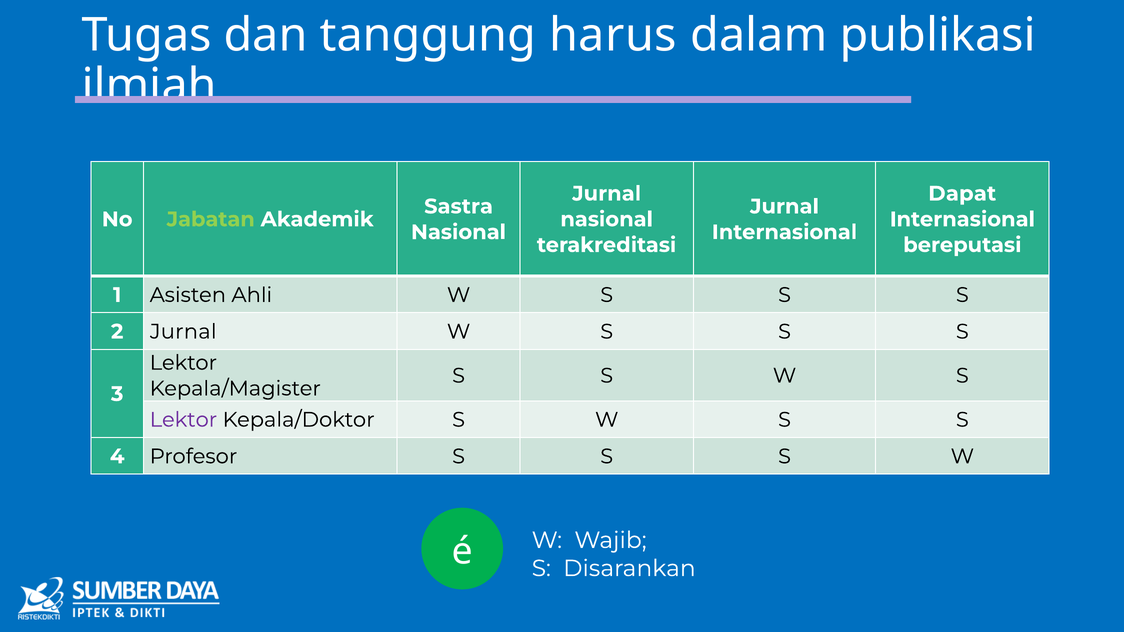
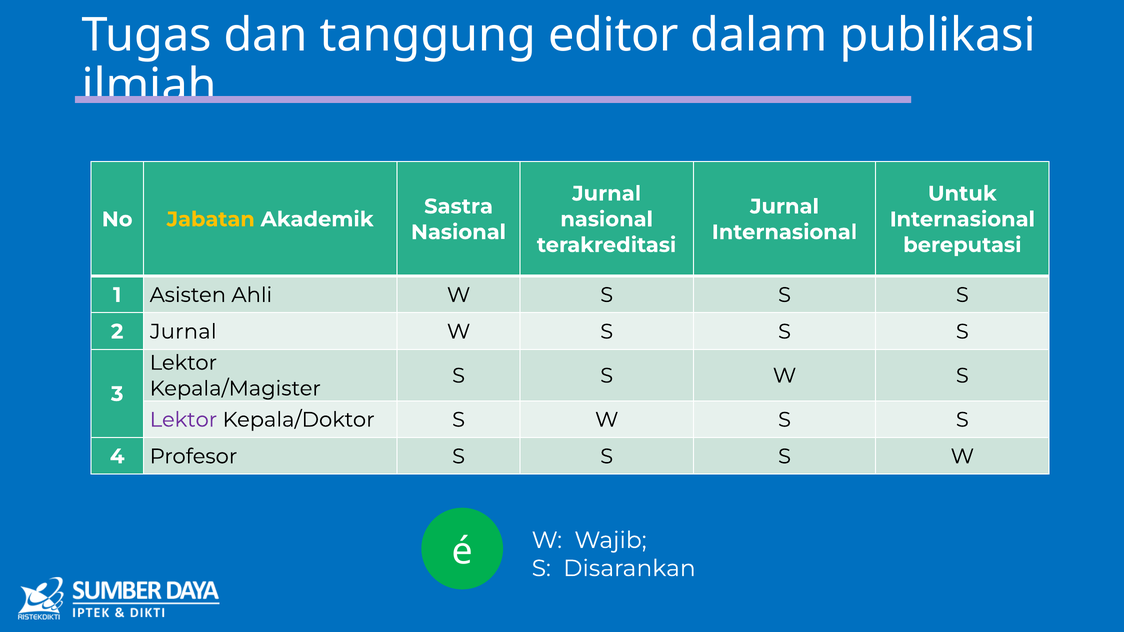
harus: harus -> editor (613, 35)
Dapat: Dapat -> Untuk (962, 194)
Jabatan colour: light green -> yellow (211, 219)
